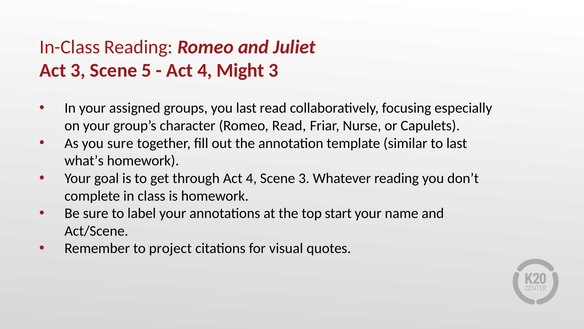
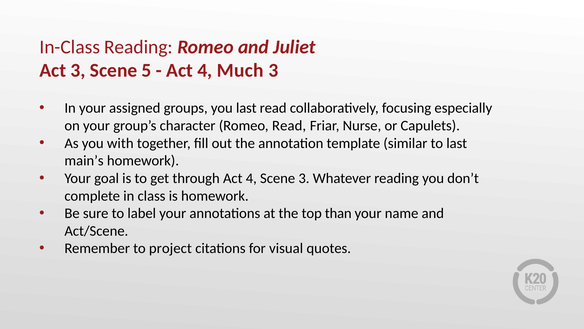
Might: Might -> Much (240, 70)
you sure: sure -> with (120, 143)
what’s: what’s -> main’s (84, 161)
start: start -> than (338, 213)
